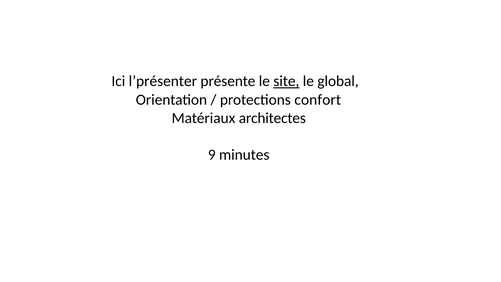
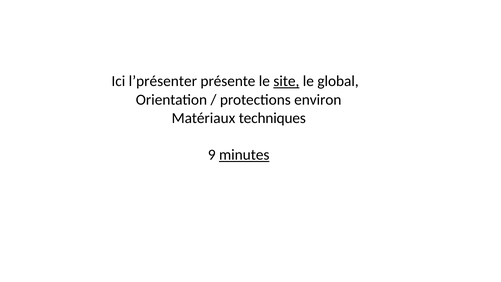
confort: confort -> environ (318, 100)
architectes: architectes -> techniques (272, 118)
minutes underline: none -> present (244, 155)
